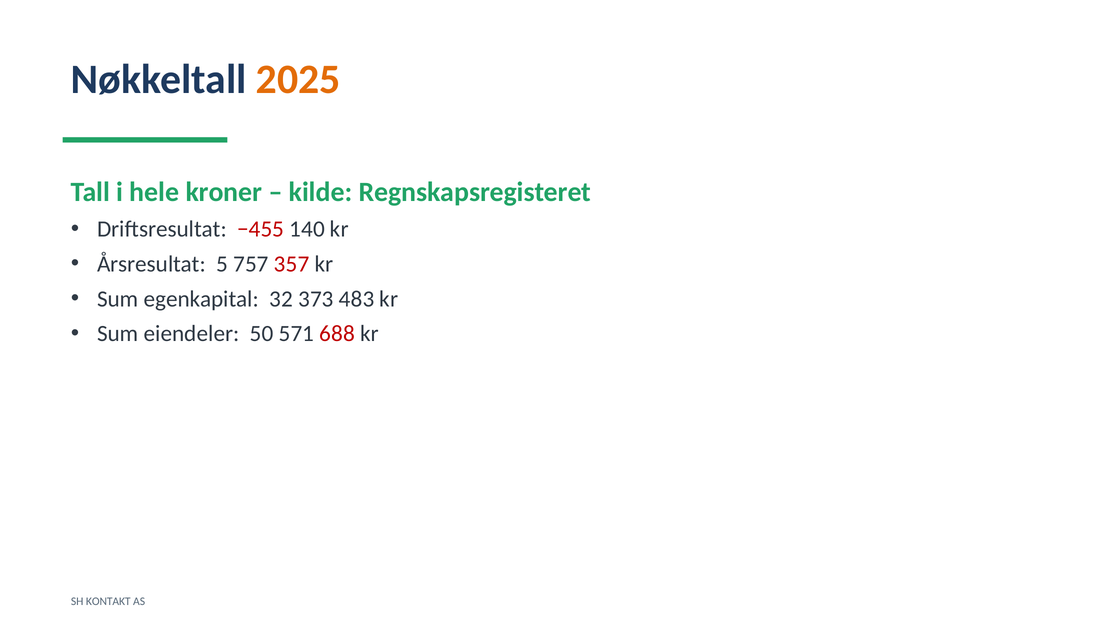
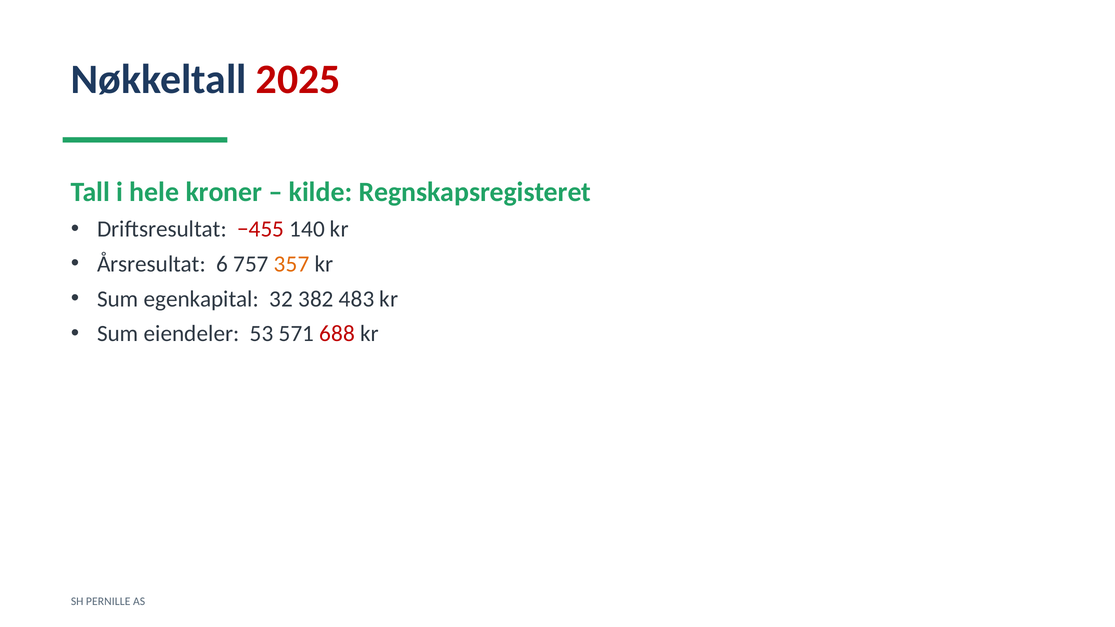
2025 colour: orange -> red (298, 80)
5: 5 -> 6 (222, 264)
357 colour: red -> orange (292, 264)
373: 373 -> 382 (316, 299)
50: 50 -> 53 (262, 334)
KONTAKT: KONTAKT -> PERNILLE (108, 602)
